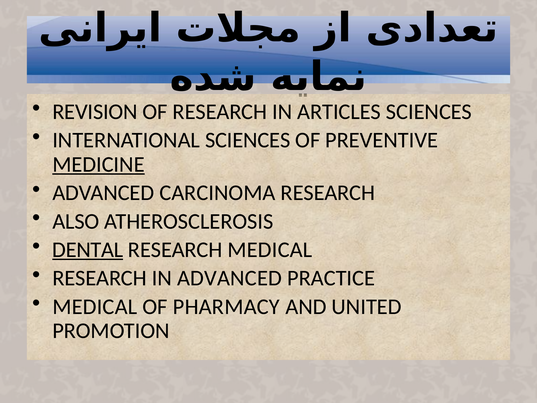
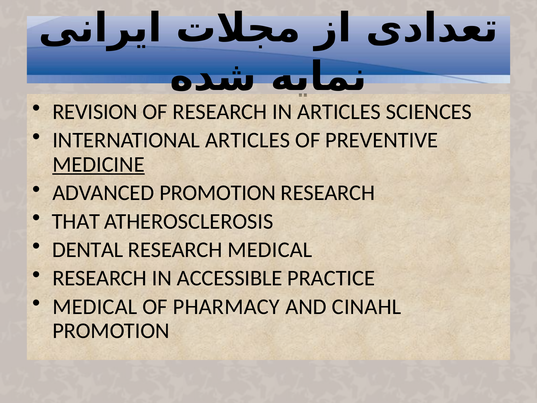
INTERNATIONAL SCIENCES: SCIENCES -> ARTICLES (248, 140)
ADVANCED CARCINOMA: CARCINOMA -> PROMOTION (218, 193)
ALSO: ALSO -> THAT (76, 221)
DENTAL underline: present -> none (88, 250)
IN ADVANCED: ADVANCED -> ACCESSIBLE (230, 278)
UNITED: UNITED -> CINAHL (367, 307)
